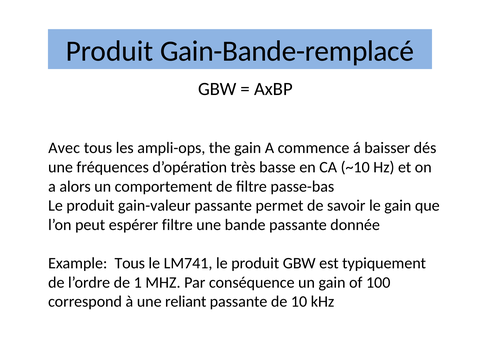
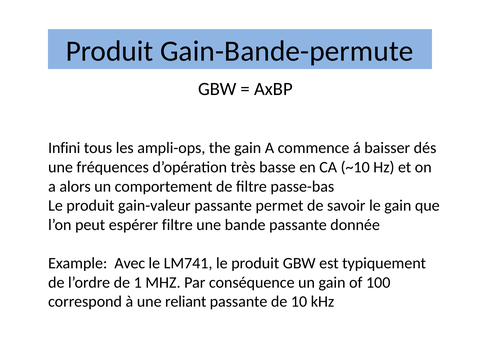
Gain-Bande-remplacé: Gain-Bande-remplacé -> Gain-Bande-permute (287, 51)
Avec: Avec -> Infini (64, 148)
Example Tous: Tous -> Avec (130, 263)
